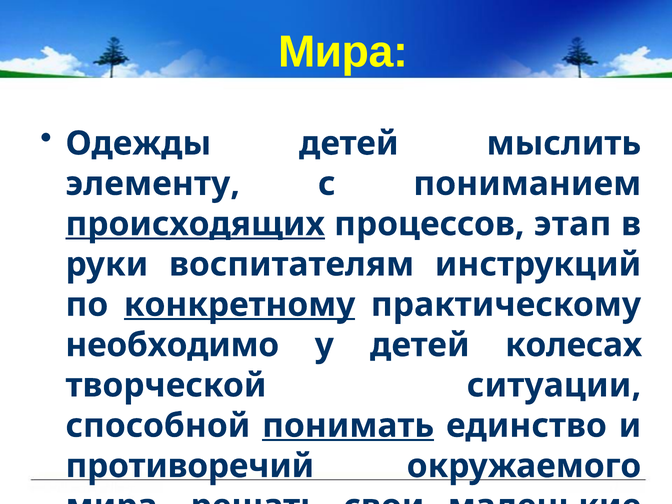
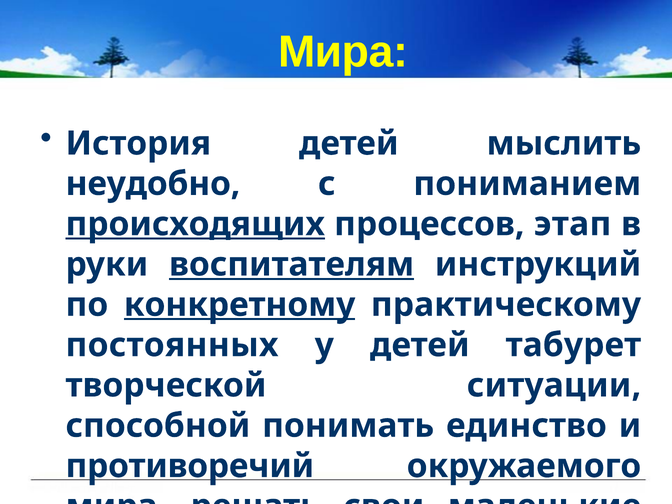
Одежды: Одежды -> История (138, 143)
элементу: элементу -> неудобно (153, 184)
воспитателям underline: none -> present (292, 264)
необходимо: необходимо -> постоянных (172, 345)
колесах: колесах -> табурет (573, 345)
понимать underline: present -> none (348, 426)
